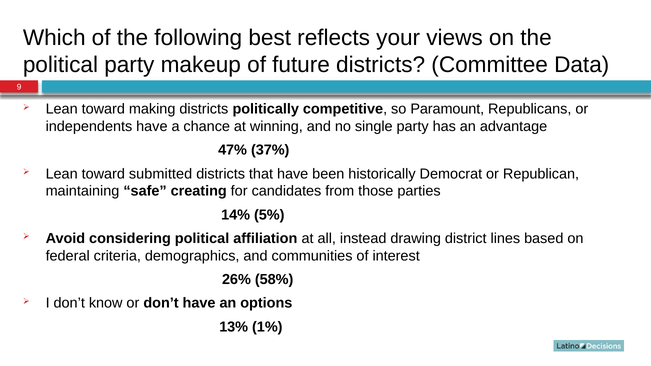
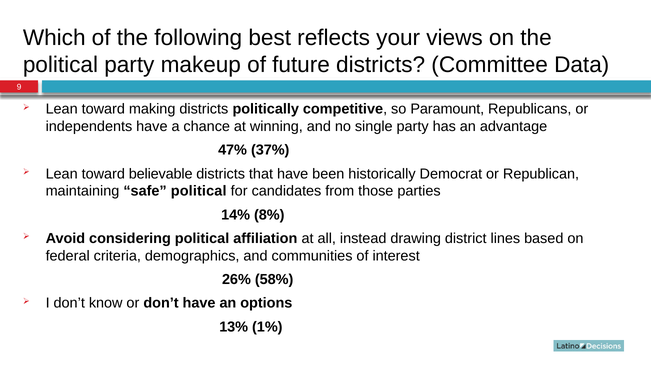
submitted: submitted -> believable (161, 174)
safe creating: creating -> political (199, 191)
5%: 5% -> 8% (269, 215)
